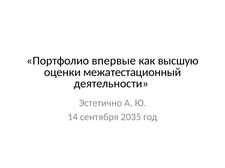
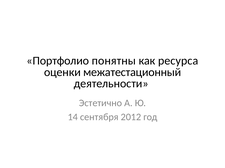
впервые: впервые -> понятны (114, 61)
высшую: высшую -> ресурса (178, 61)
2035: 2035 -> 2012 (131, 117)
